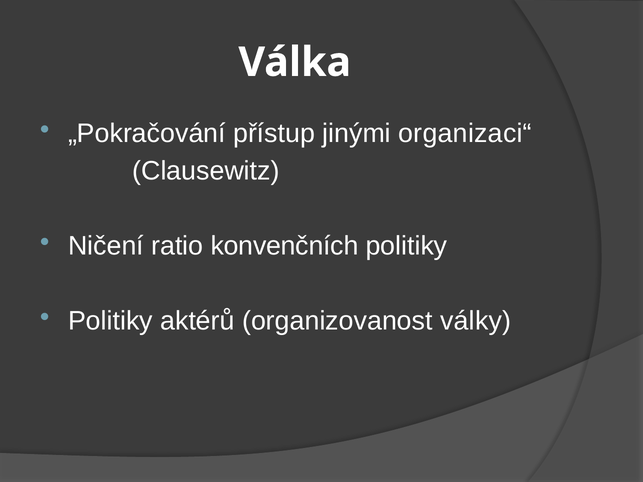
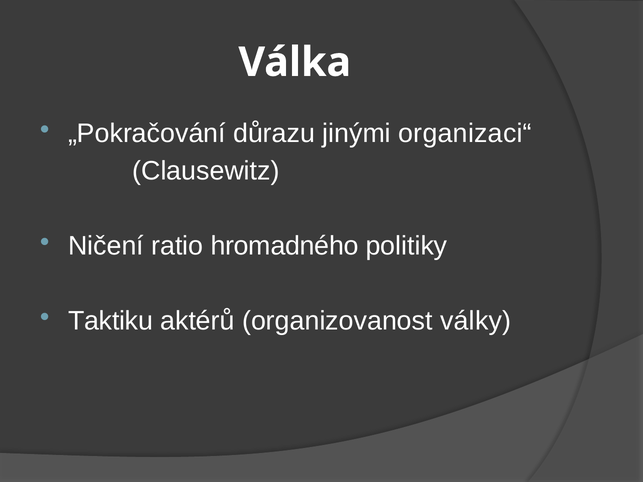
přístup: přístup -> důrazu (274, 134)
konvenčních: konvenčních -> hromadného (285, 246)
Politiky: Politiky -> Taktiku (111, 321)
